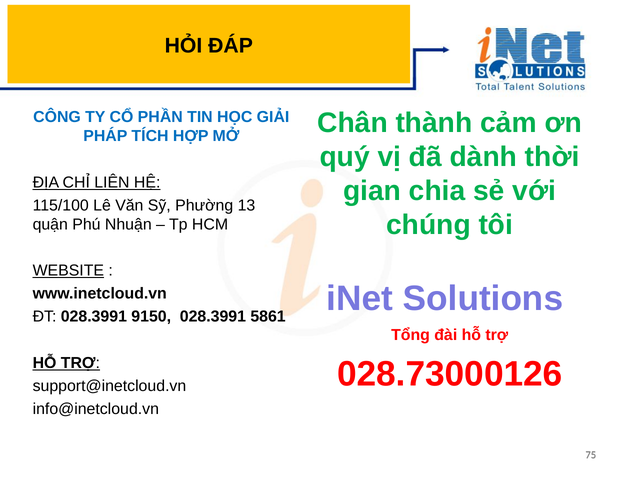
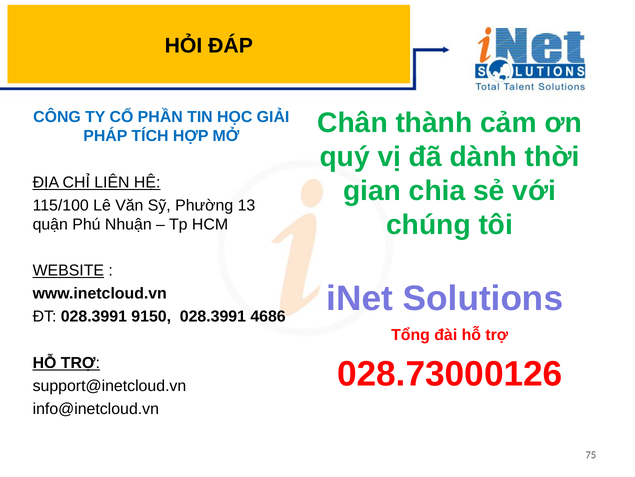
5861: 5861 -> 4686 (268, 316)
